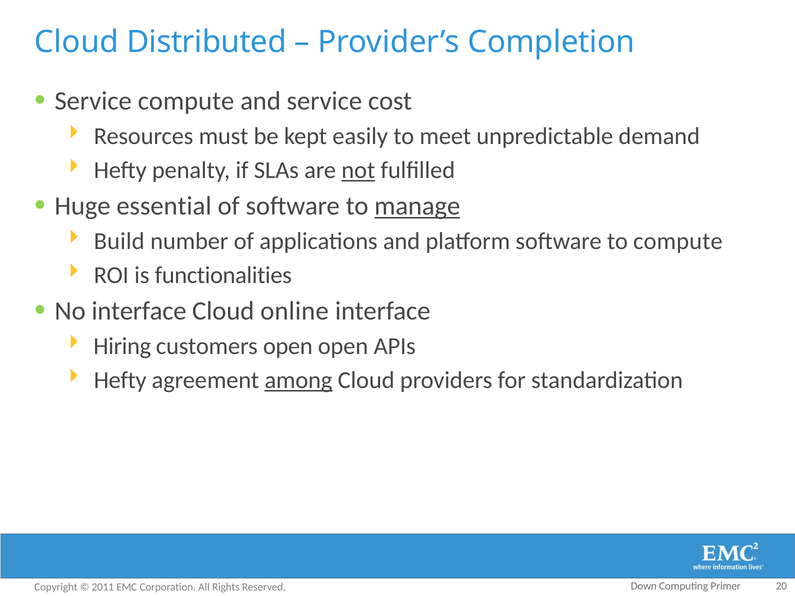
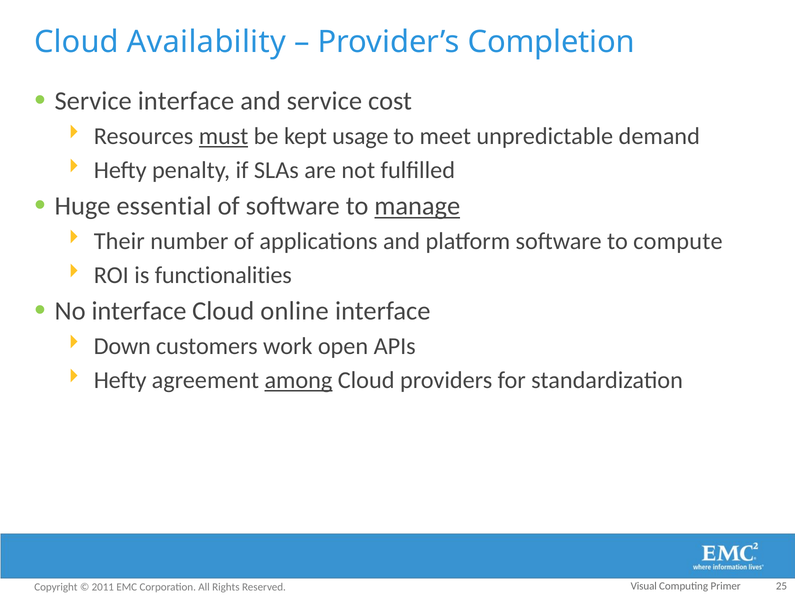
Distributed: Distributed -> Availability (206, 42)
Service compute: compute -> interface (186, 101)
must underline: none -> present (224, 136)
easily: easily -> usage (360, 136)
not underline: present -> none (358, 170)
Build: Build -> Their (119, 241)
Hiring: Hiring -> Down (122, 347)
customers open: open -> work (288, 347)
Down: Down -> Visual (644, 586)
20: 20 -> 25 (781, 586)
